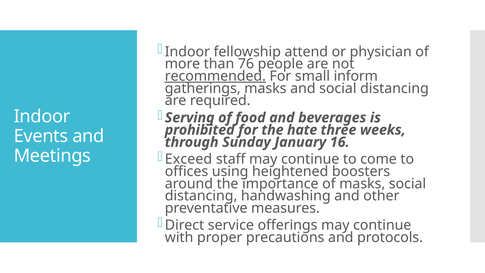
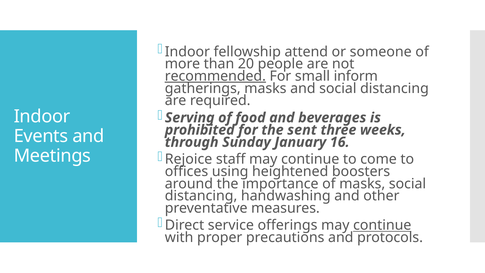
physician: physician -> someone (381, 52)
76: 76 -> 20 (246, 64)
hate: hate -> sent (302, 130)
Exceed: Exceed -> Rejoice (189, 159)
continue underline: none -> present (382, 225)
